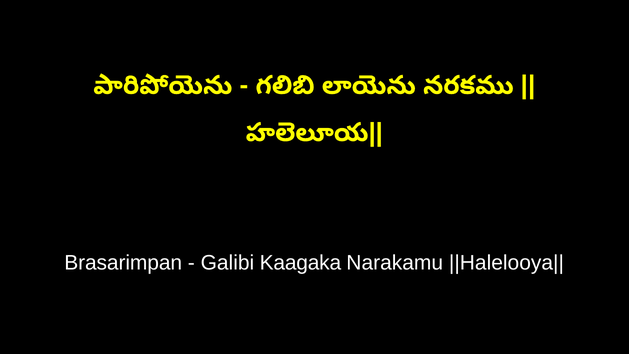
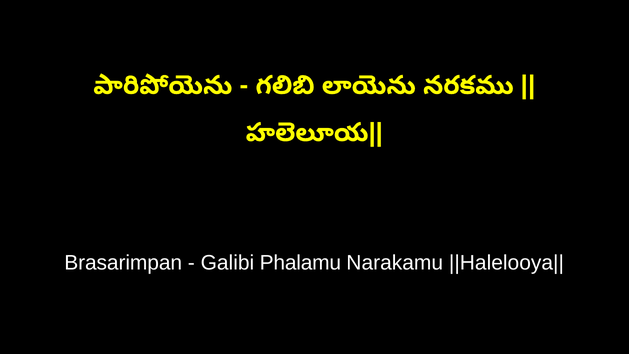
Kaagaka: Kaagaka -> Phalamu (300, 262)
